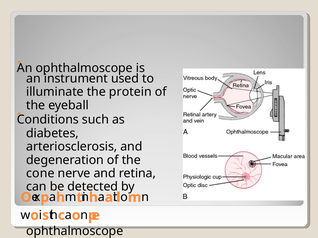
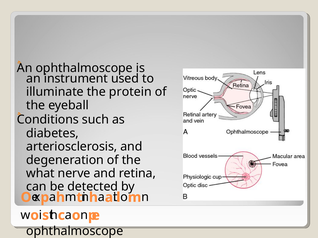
cone: cone -> what (40, 174)
